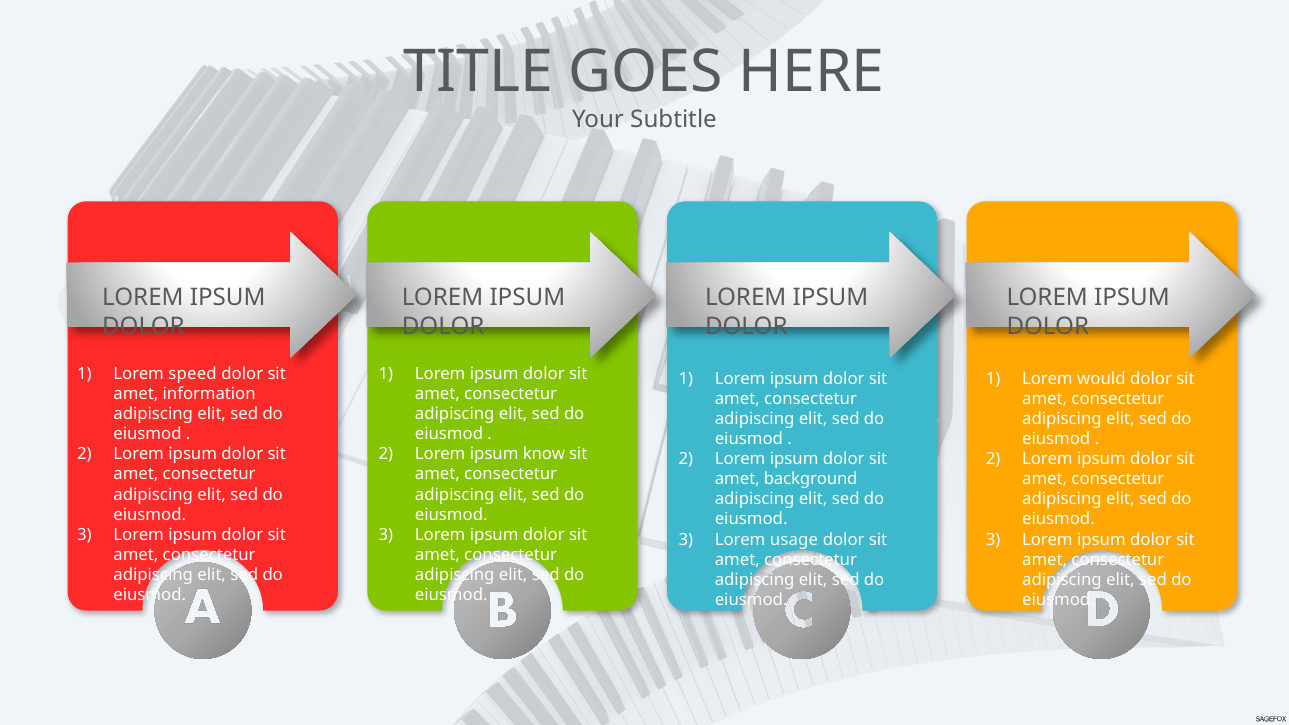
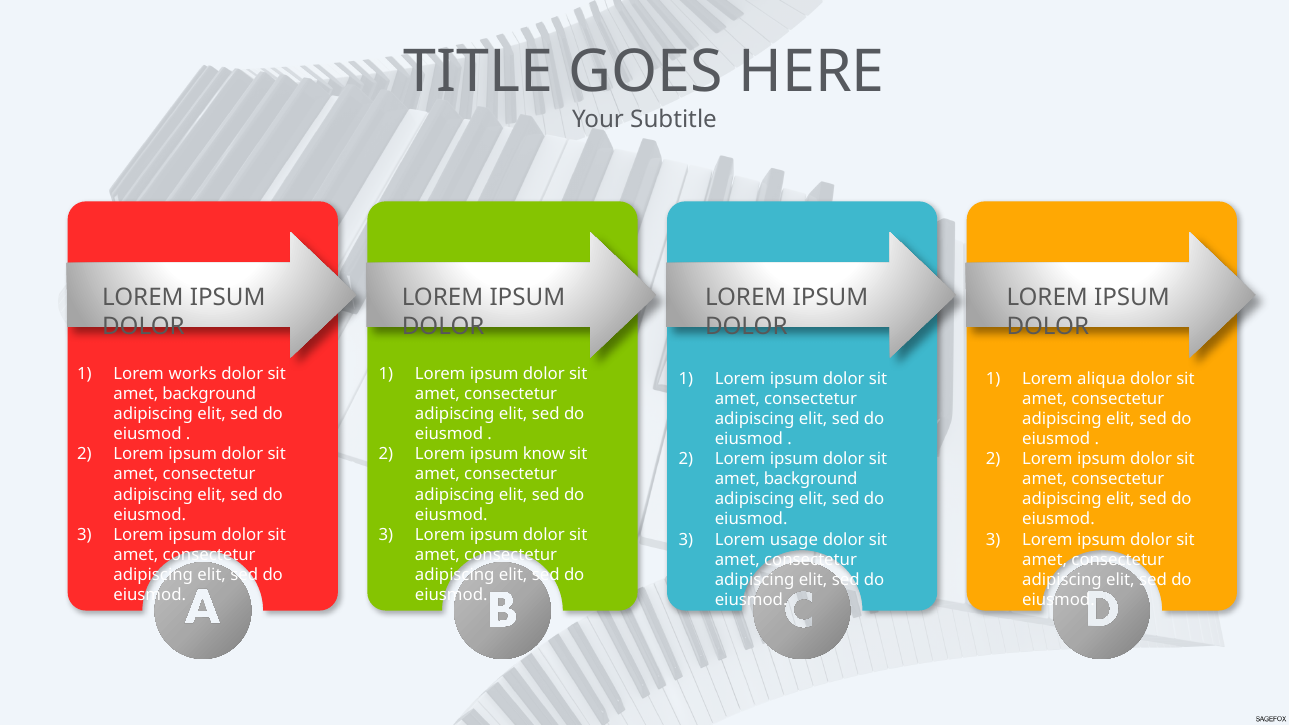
speed: speed -> works (193, 374)
would: would -> aliqua (1101, 378)
information: information -> background (209, 394)
